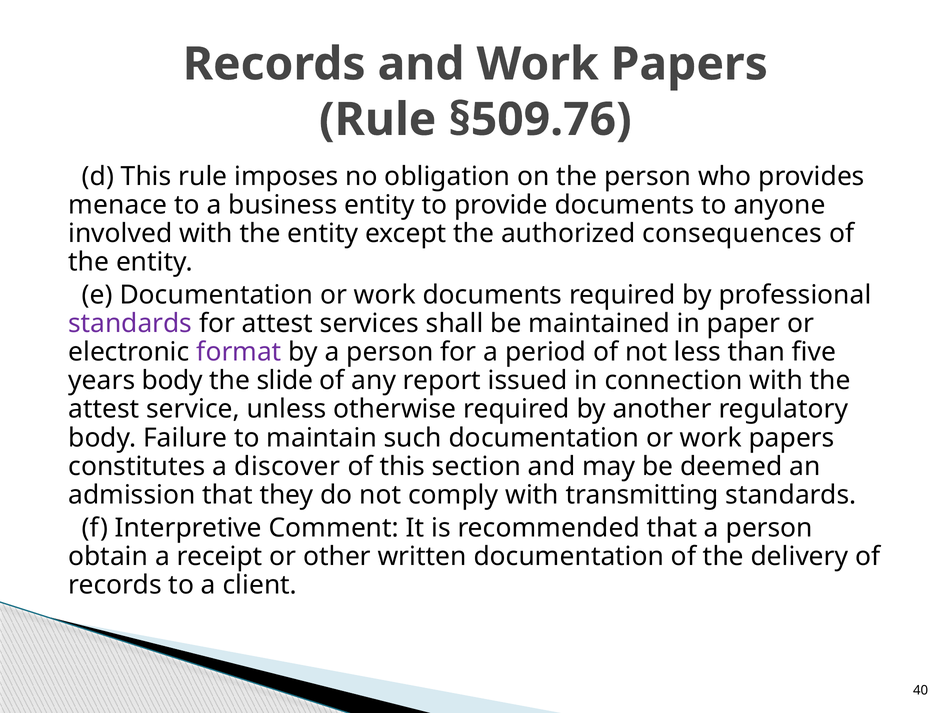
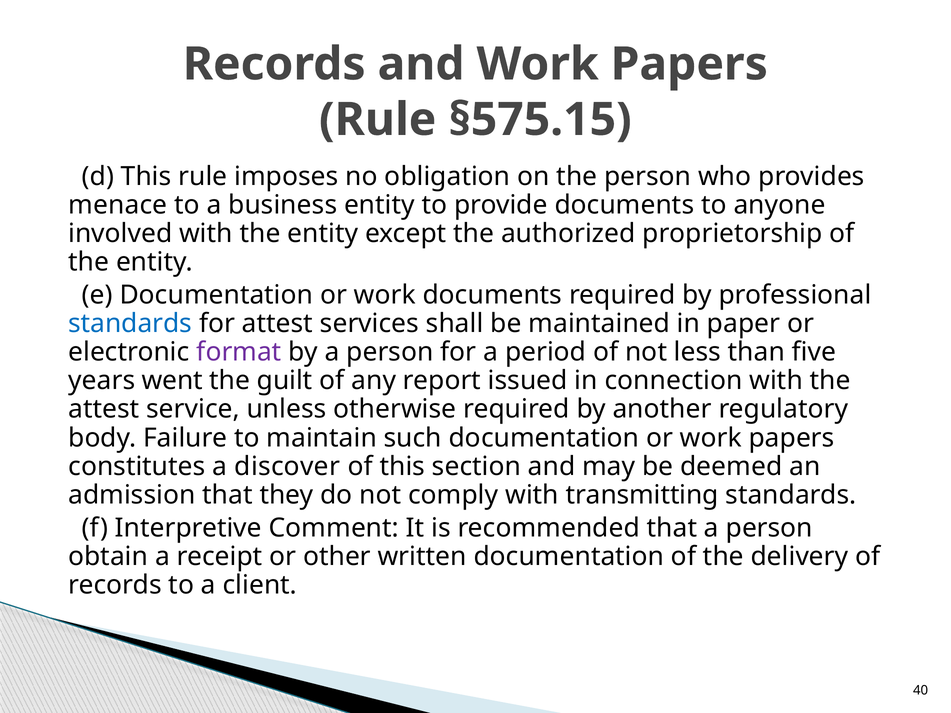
§509.76: §509.76 -> §575.15 (540, 120)
consequences: consequences -> proprietorship (732, 234)
standards colour: purple -> blue (130, 324)
years body: body -> went (172, 381)
slide: slide -> guilt (285, 381)
